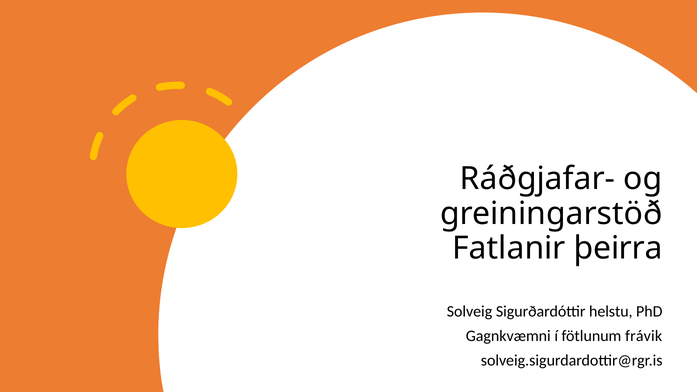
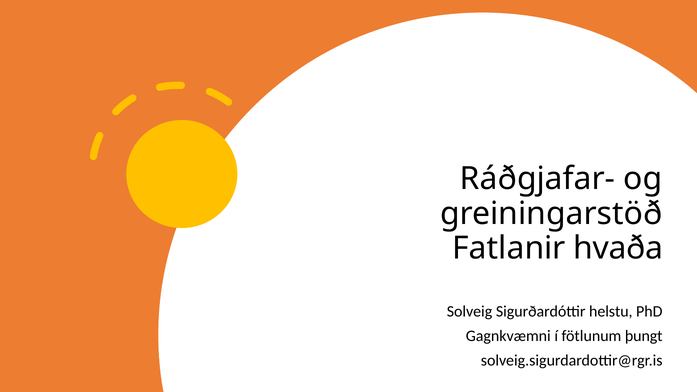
þeirra: þeirra -> hvaða (618, 248)
frávik: frávik -> þungt (644, 336)
